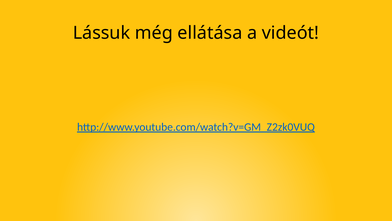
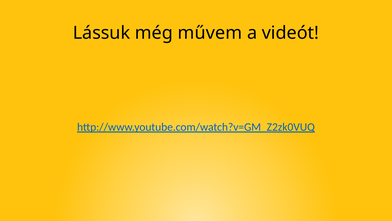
ellátása: ellátása -> művem (210, 33)
